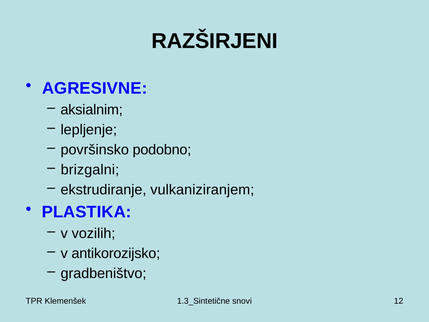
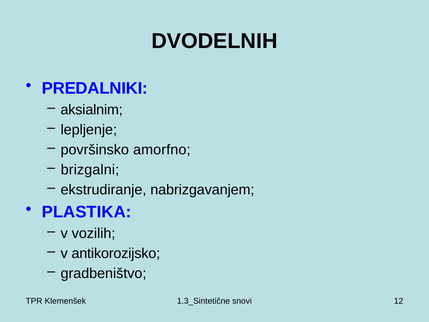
RAZŠIRJENI: RAZŠIRJENI -> DVODELNIH (214, 41)
AGRESIVNE: AGRESIVNE -> PREDALNIKI (95, 88)
podobno: podobno -> amorfno (162, 150)
vulkaniziranjem: vulkaniziranjem -> nabrizgavanjem (202, 190)
